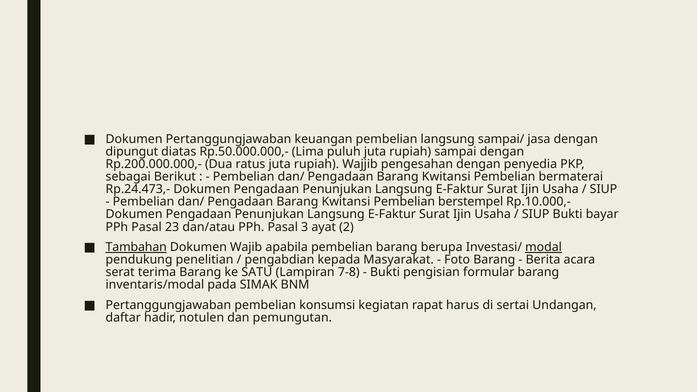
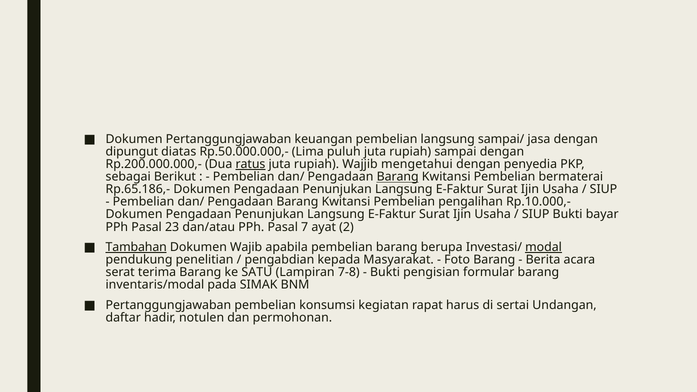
ratus underline: none -> present (250, 164)
pengesahan: pengesahan -> mengetahui (417, 164)
Barang underline: none -> present (398, 177)
Rp.24.473,-: Rp.24.473,- -> Rp.65.186,- (138, 189)
berstempel: berstempel -> pengalihan (471, 202)
3: 3 -> 7 (305, 227)
pemungutan: pemungutan -> permohonan (292, 318)
